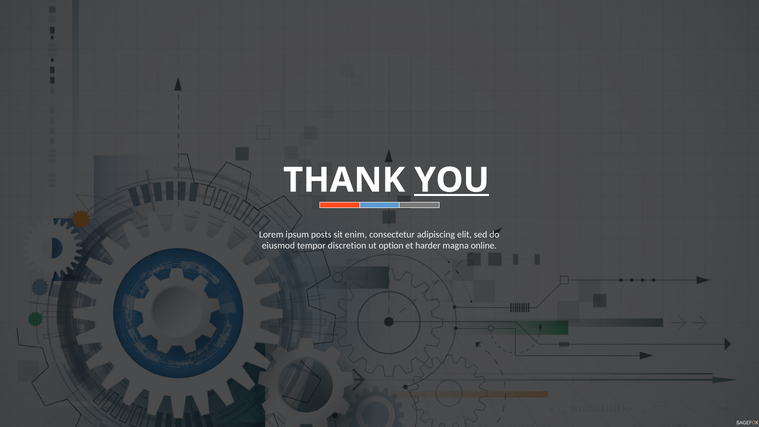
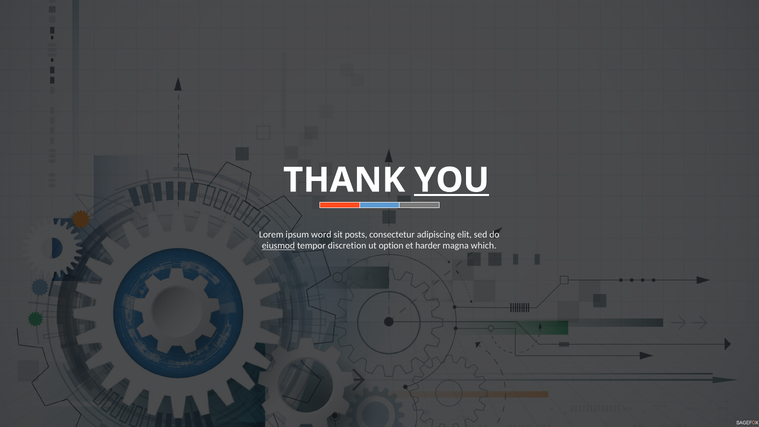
posts: posts -> word (321, 234)
enim: enim -> posts (356, 234)
eiusmod underline: none -> present (278, 246)
online: online -> which (484, 246)
